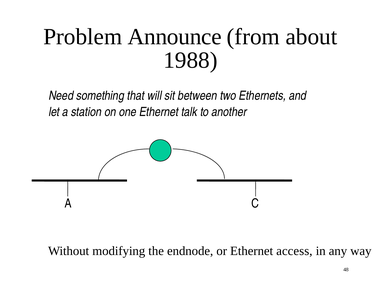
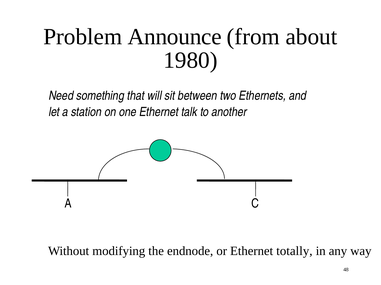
1988: 1988 -> 1980 (190, 60)
access: access -> totally (294, 252)
